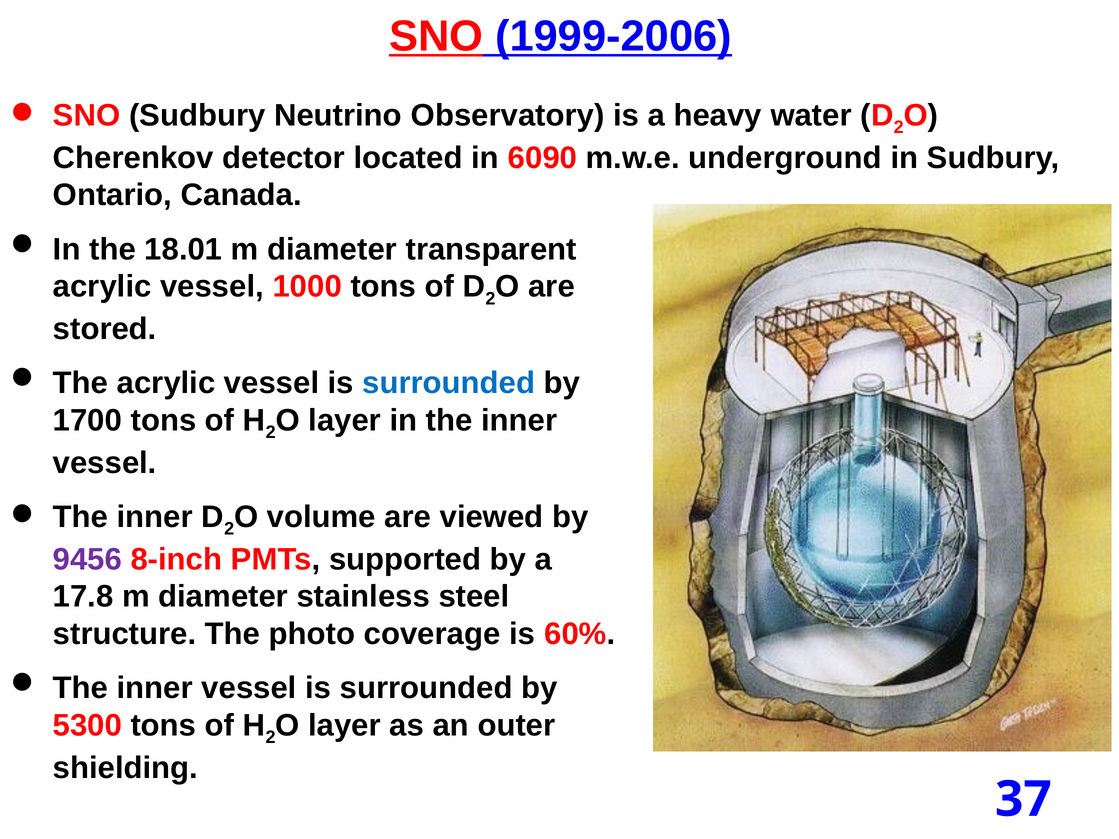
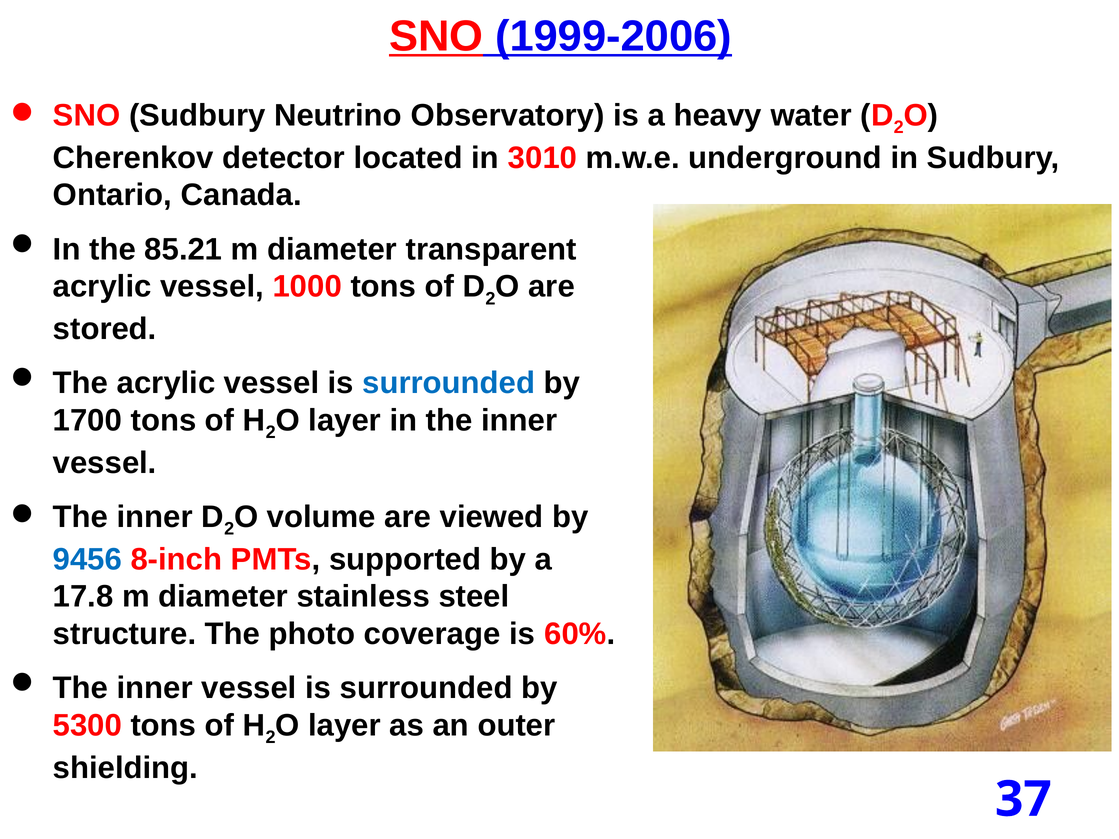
6090: 6090 -> 3010 (543, 158)
18.01: 18.01 -> 85.21 (183, 249)
9456 colour: purple -> blue (88, 560)
